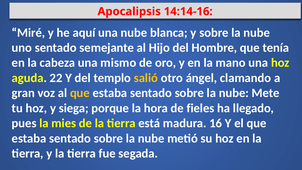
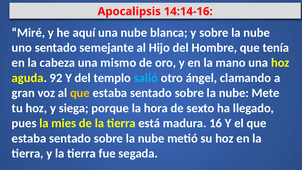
22: 22 -> 92 (56, 78)
salió colour: yellow -> light blue (146, 78)
fieles: fieles -> sexto (201, 108)
